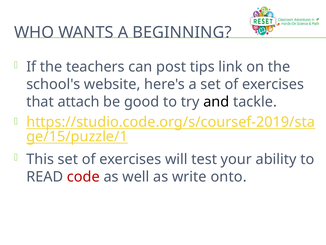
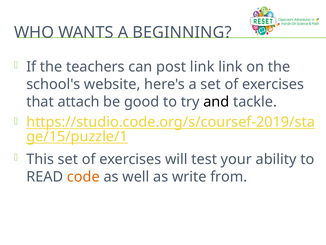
post tips: tips -> link (202, 67)
code colour: red -> orange (83, 176)
onto: onto -> from (229, 176)
